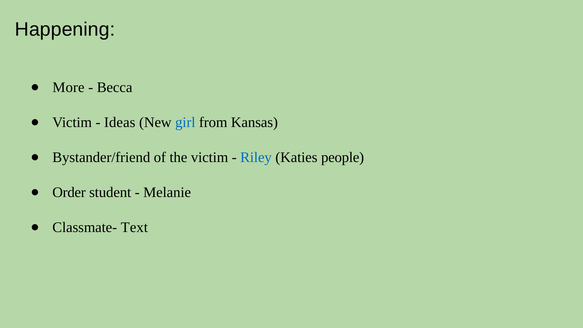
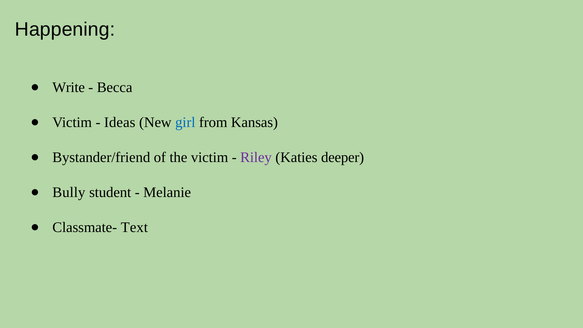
More: More -> Write (69, 88)
Riley colour: blue -> purple (256, 157)
people: people -> deeper (343, 157)
Order: Order -> Bully (69, 192)
